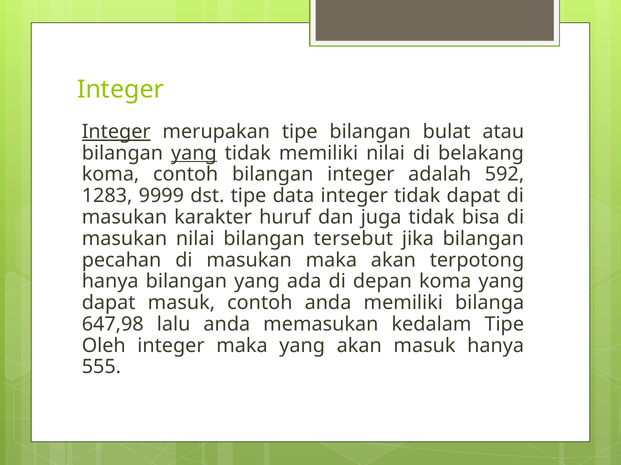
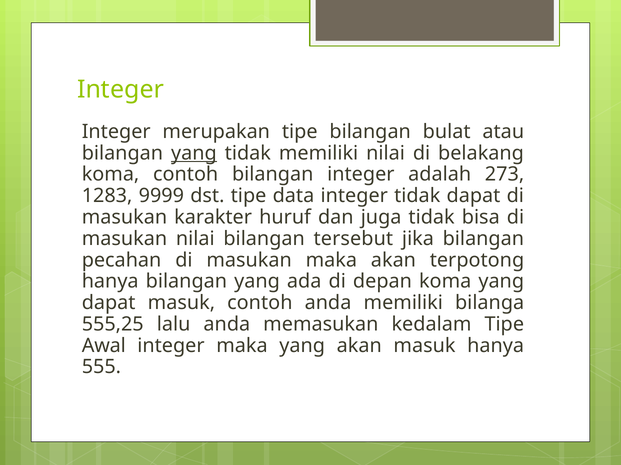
Integer underline: present -> none (116, 132)
592: 592 -> 273 (505, 175)
647,98: 647,98 -> 555,25 (113, 325)
Oleh: Oleh -> Awal (104, 346)
